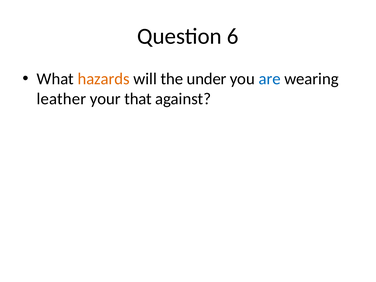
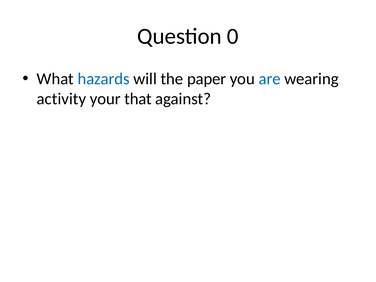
6: 6 -> 0 (233, 36)
hazards colour: orange -> blue (104, 79)
under: under -> paper (207, 79)
leather: leather -> activity (61, 99)
